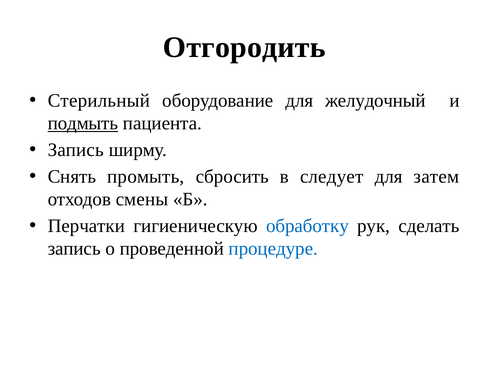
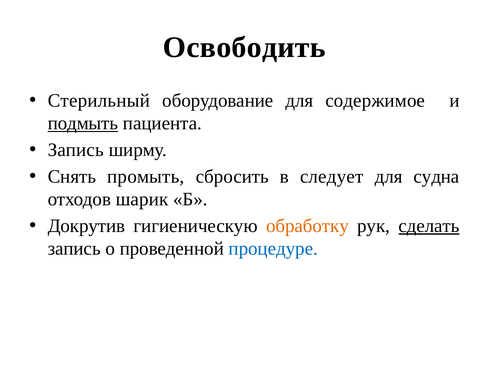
Отгородить: Отгородить -> Освободить (244, 47)
желудочный: желудочный -> содержимое (375, 101)
затем: затем -> судна (437, 177)
смены: смены -> шарик (142, 200)
Перчатки: Перчатки -> Докрутив (86, 226)
обработку colour: blue -> orange (307, 226)
сделать underline: none -> present (429, 226)
